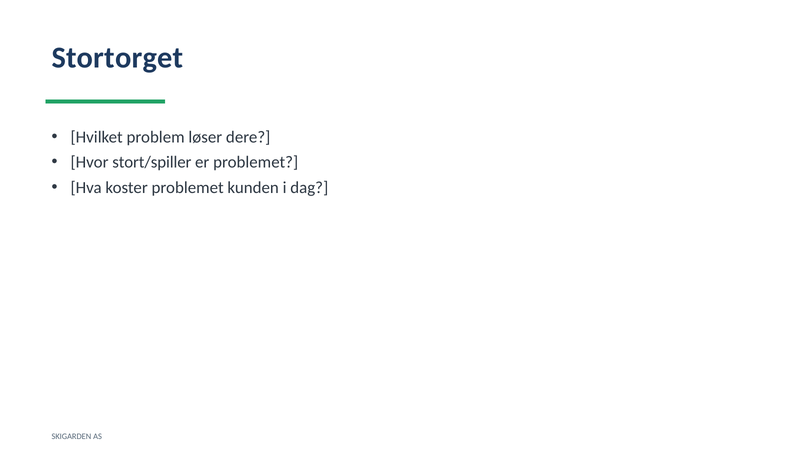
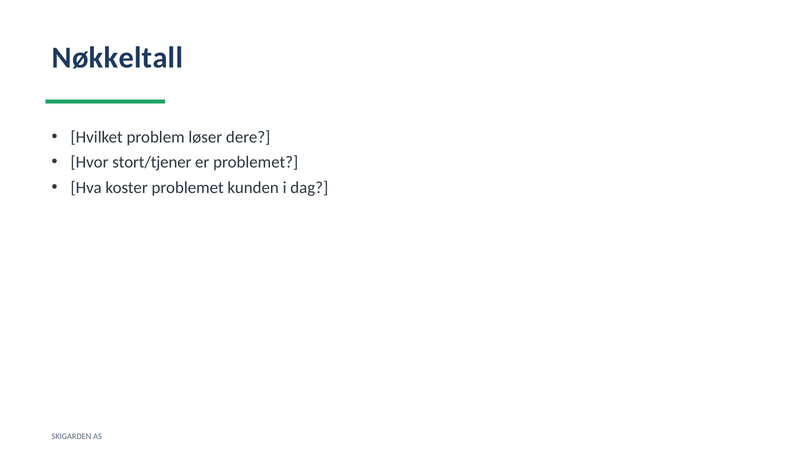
Stortorget: Stortorget -> Nøkkeltall (117, 58)
stort/spiller: stort/spiller -> stort/tjener (152, 163)
